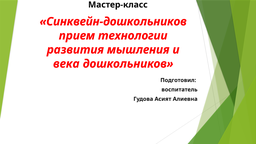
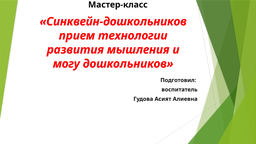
века: века -> могу (66, 64)
